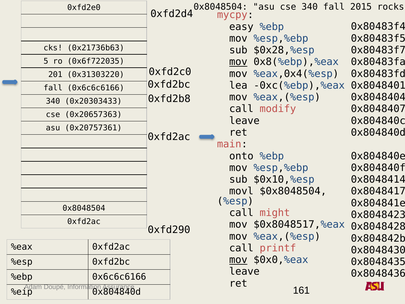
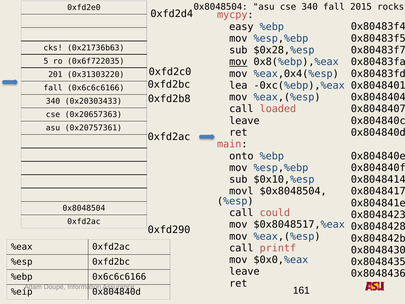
modify: modify -> loaded (278, 109)
might: might -> could (275, 213)
mov underline: present -> none (238, 260)
